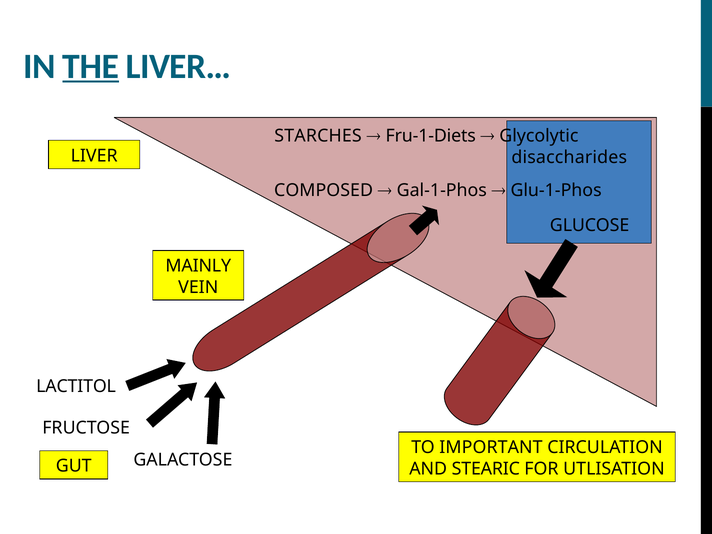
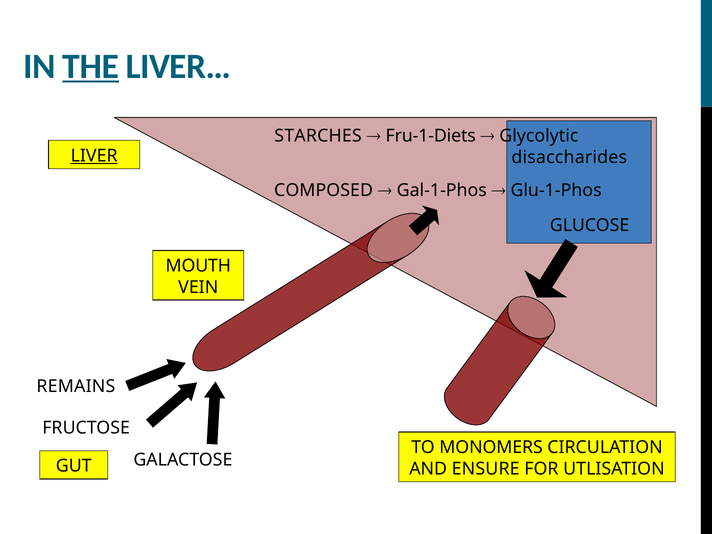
LIVER underline: none -> present (94, 156)
MAINLY: MAINLY -> MOUTH (198, 266)
LACTITOL: LACTITOL -> REMAINS (76, 386)
IMPORTANT: IMPORTANT -> MONOMERS (491, 447)
STEARIC: STEARIC -> ENSURE (486, 469)
